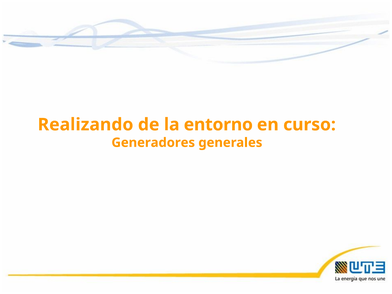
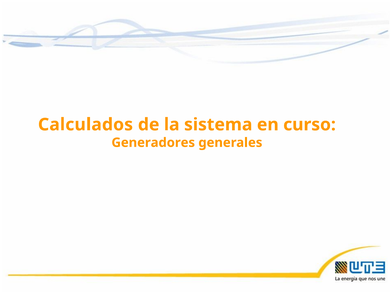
Realizando: Realizando -> Calculados (85, 125)
entorno: entorno -> sistema (218, 125)
